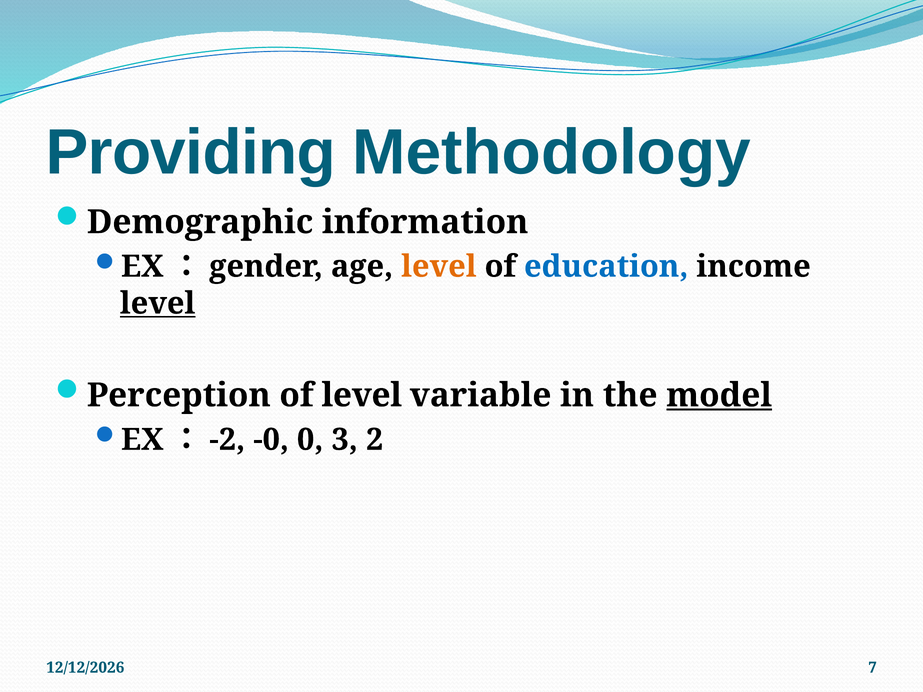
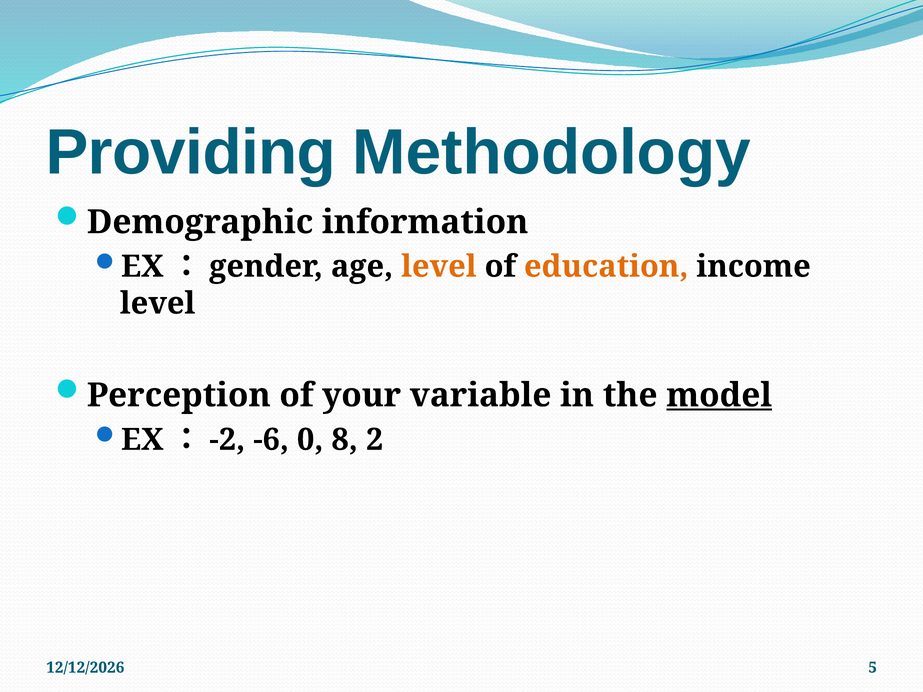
education colour: blue -> orange (606, 267)
level underline: present -> none (158, 304)
of level: level -> your (362, 395)
-0: -0 -> -6 (271, 440)
3: 3 -> 8 (345, 440)
7: 7 -> 5 (873, 668)
